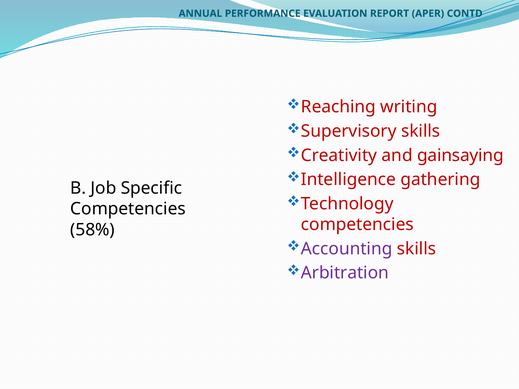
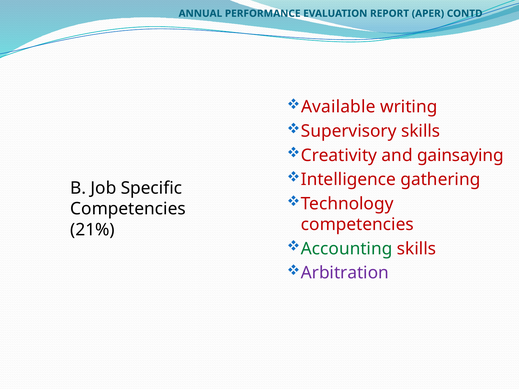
Reaching: Reaching -> Available (338, 107)
58%: 58% -> 21% (93, 230)
Accounting colour: purple -> green (347, 249)
